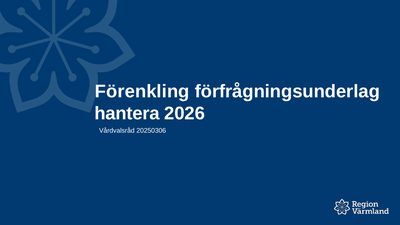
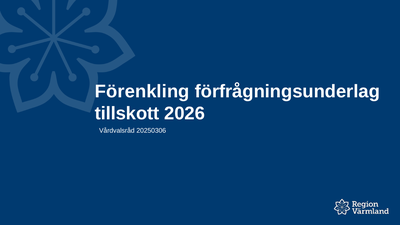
hantera: hantera -> tillskott (127, 114)
